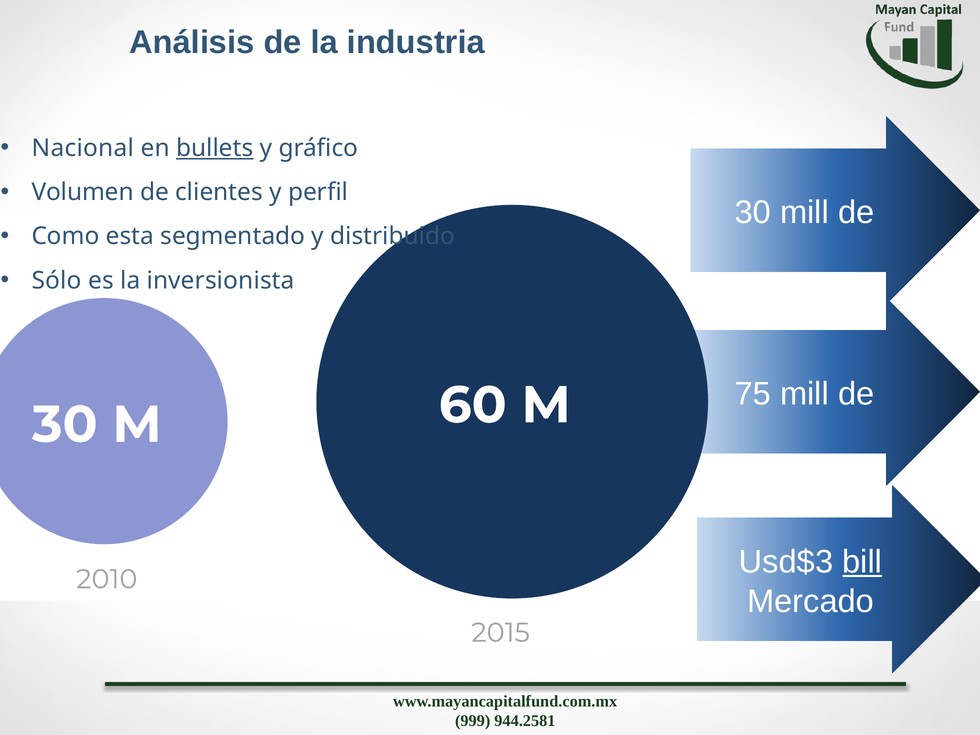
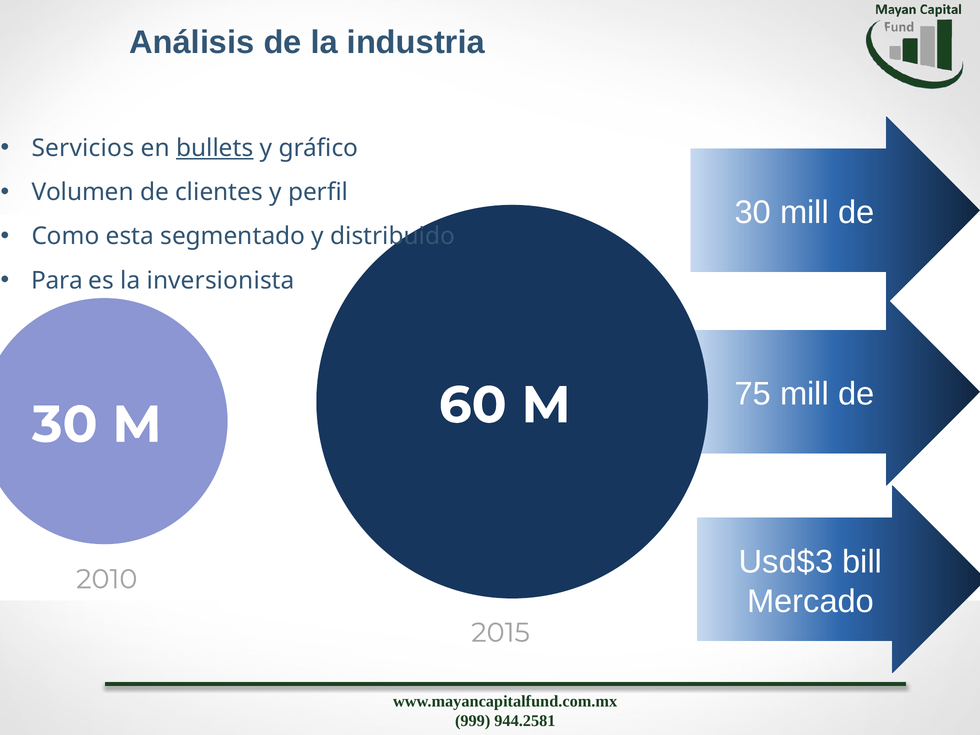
Nacional: Nacional -> Servicios (83, 148)
Sólo: Sólo -> Para (57, 280)
bill underline: present -> none (862, 562)
